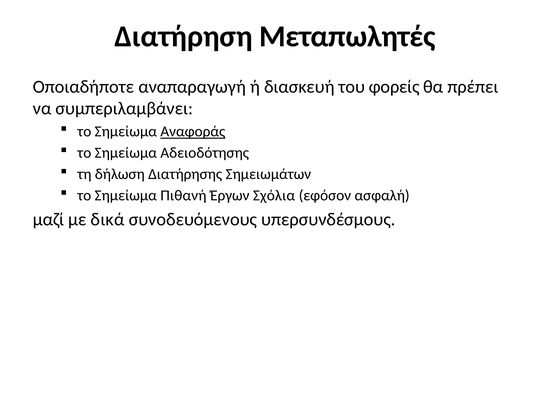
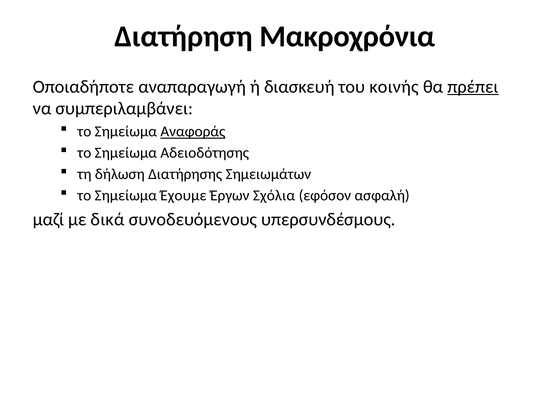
Μεταπωλητές: Μεταπωλητές -> Μακροχρόνια (347, 36)
φορείς: φορείς -> κοινής (394, 87)
πρέπει underline: none -> present (473, 87)
Πιθανή: Πιθανή -> Έχουμε (183, 196)
